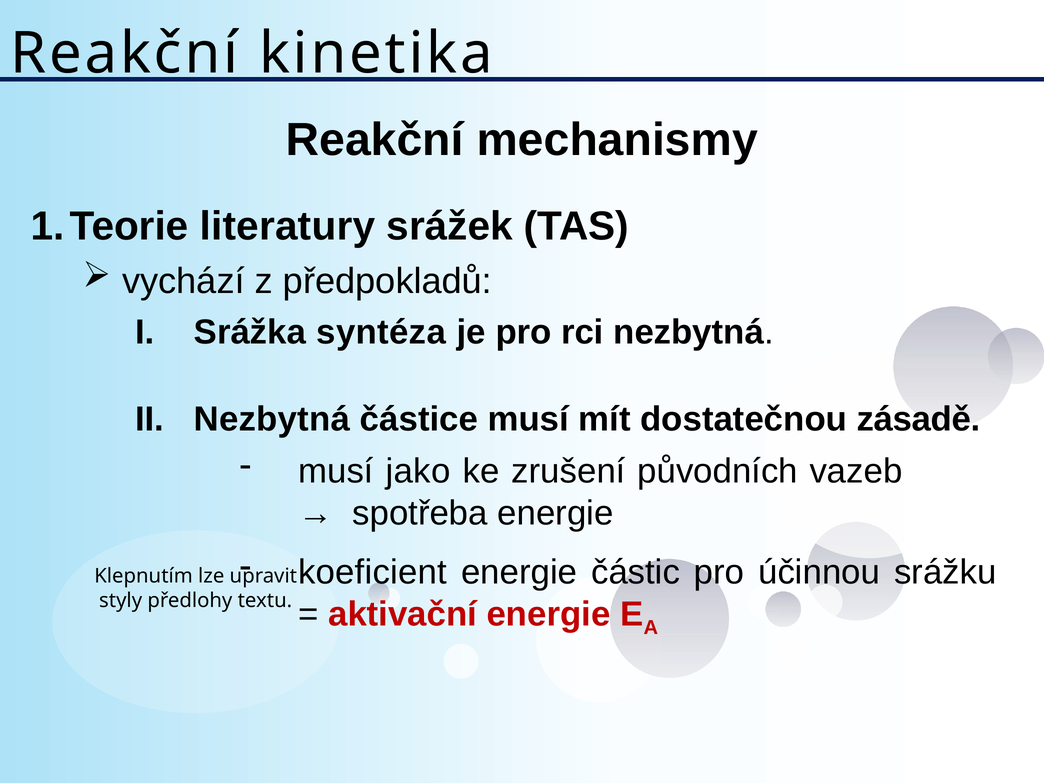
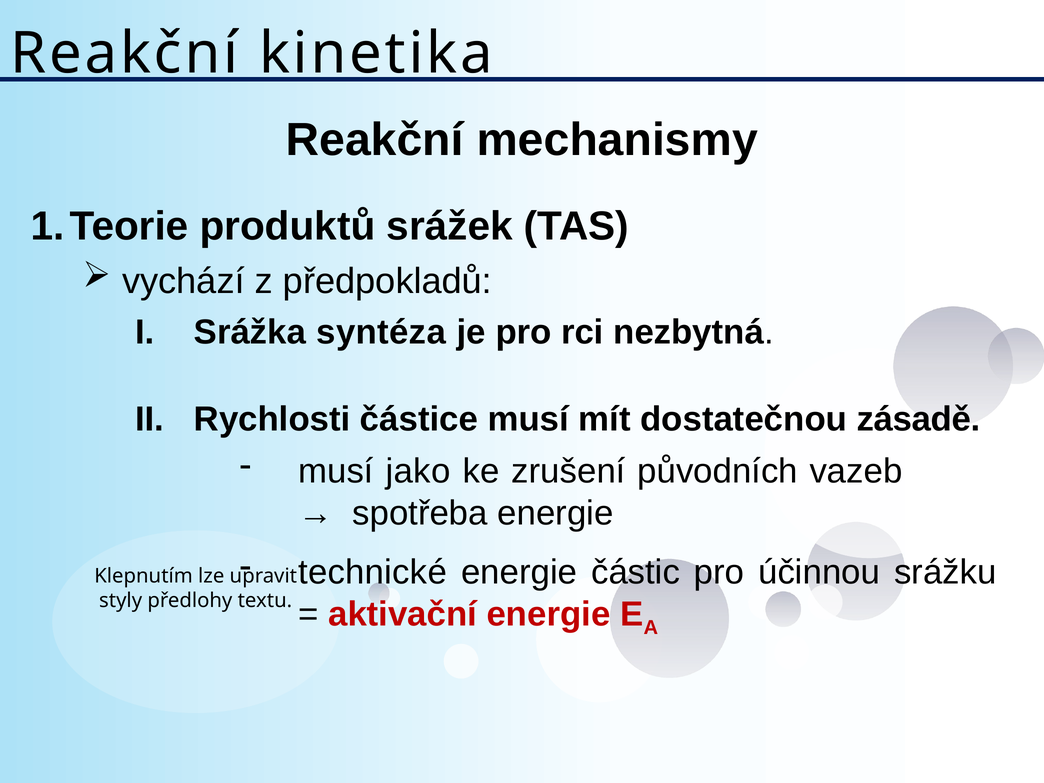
literatury: literatury -> produktů (287, 227)
Nezbytná: Nezbytná -> Rychlosti (272, 419)
koeficient: koeficient -> technické (373, 572)
